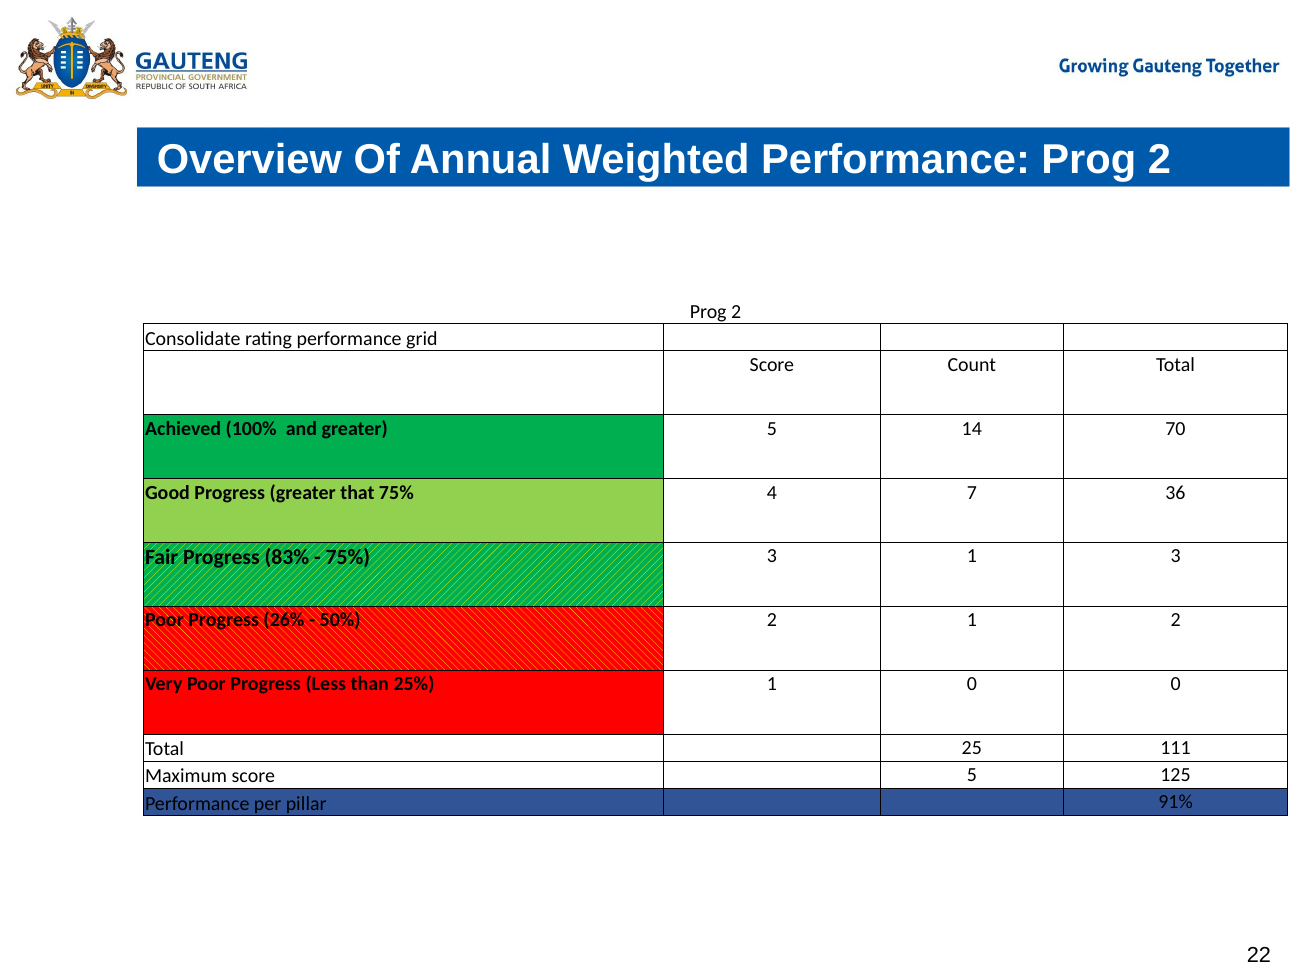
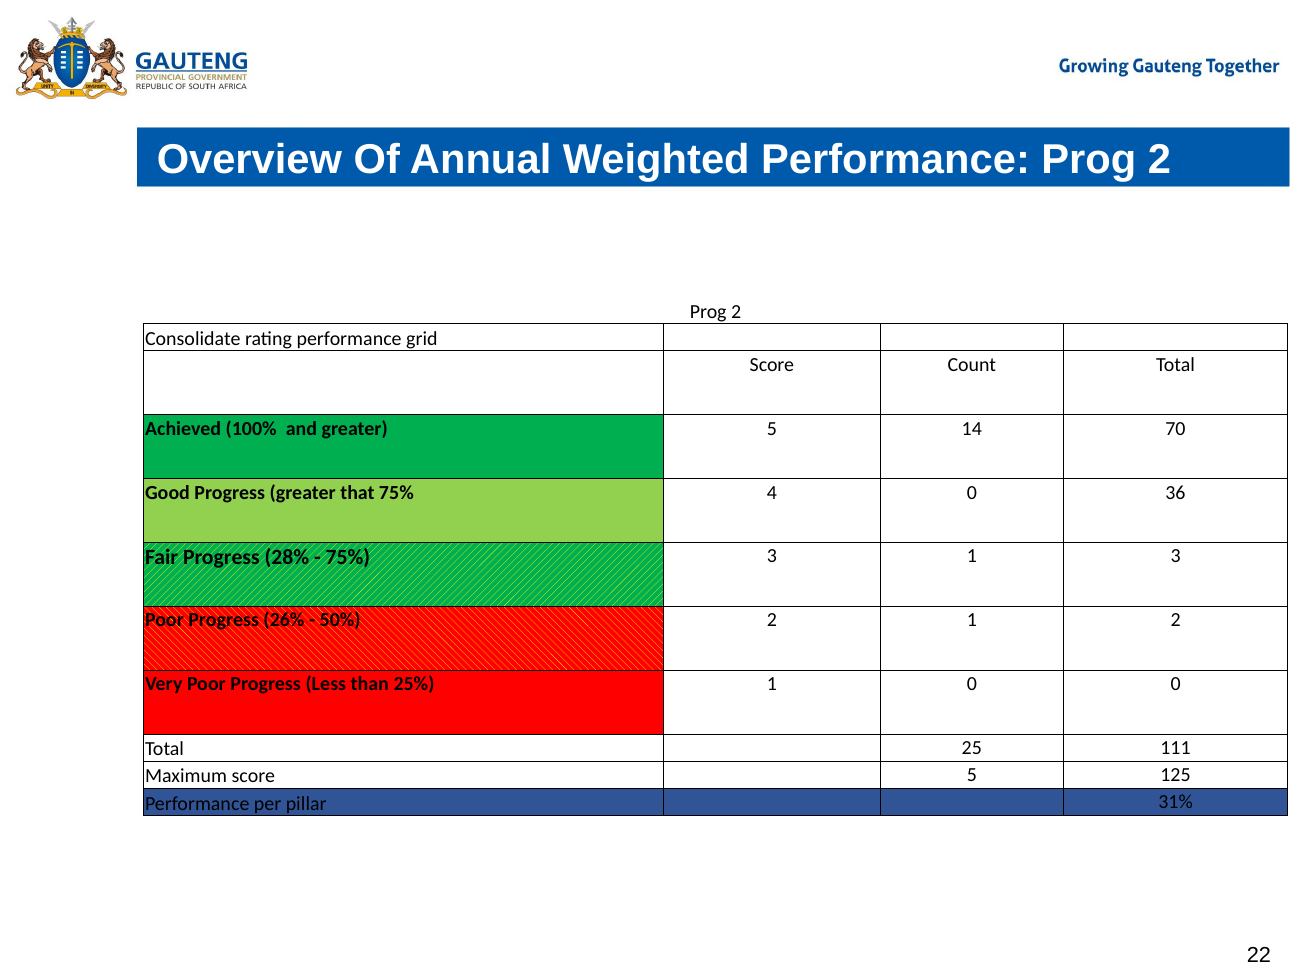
4 7: 7 -> 0 (972, 492)
83%: 83% -> 28% (287, 557)
91%: 91% -> 31% (1176, 802)
